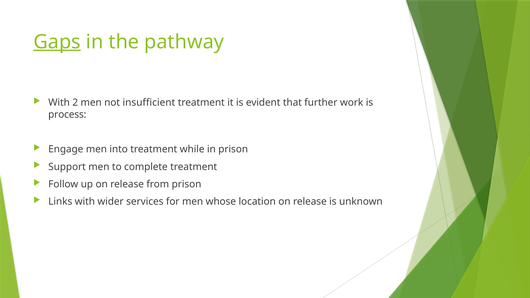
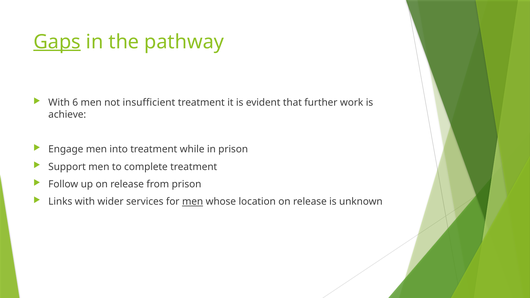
2: 2 -> 6 (75, 103)
process: process -> achieve (67, 114)
men underline: none -> present (193, 202)
